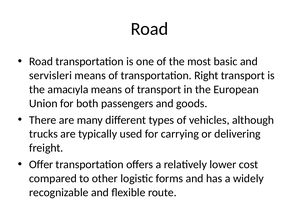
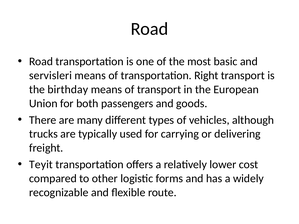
amacıyla: amacıyla -> birthday (68, 90)
Offer: Offer -> Teyit (41, 165)
